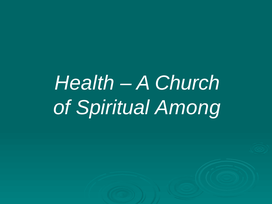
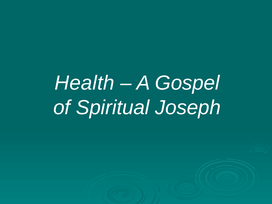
Church: Church -> Gospel (187, 83)
Among: Among -> Joseph (188, 107)
